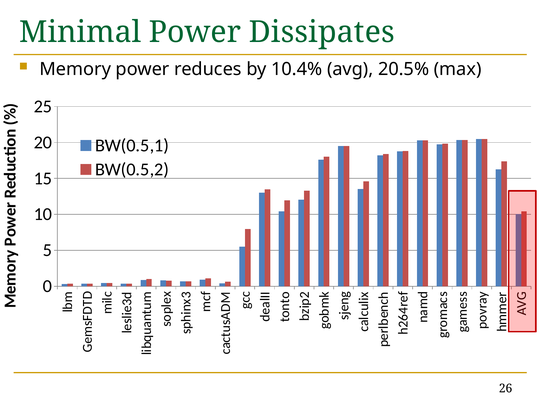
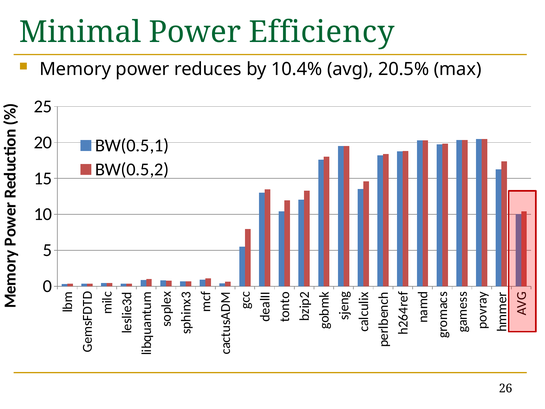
Dissipates: Dissipates -> Efficiency (322, 32)
